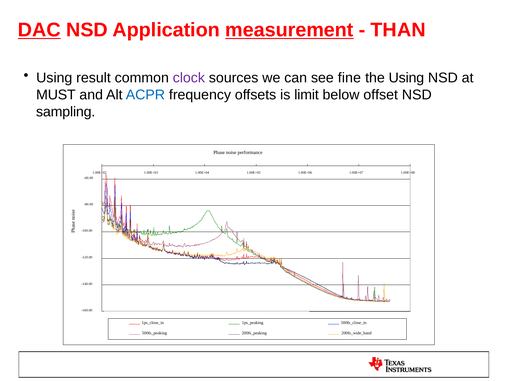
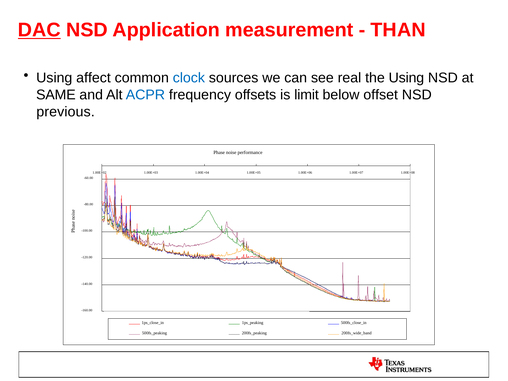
measurement underline: present -> none (289, 30)
result: result -> affect (93, 78)
clock colour: purple -> blue (189, 78)
fine: fine -> real (349, 78)
MUST: MUST -> SAME (56, 95)
sampling: sampling -> previous (66, 112)
